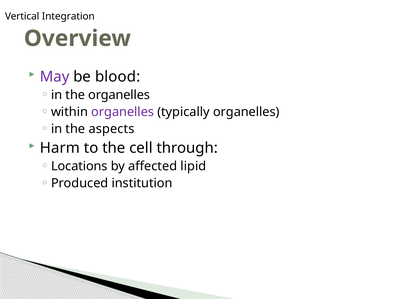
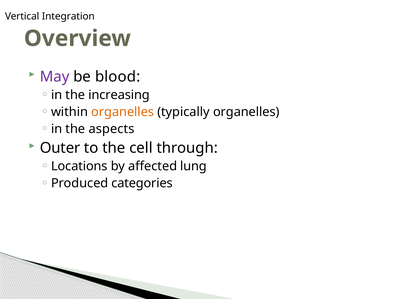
the organelles: organelles -> increasing (119, 95)
organelles colour: purple -> orange (123, 112)
Harm: Harm -> Outer (60, 148)
lipid: lipid -> lung (193, 166)
institution: institution -> categories (142, 183)
